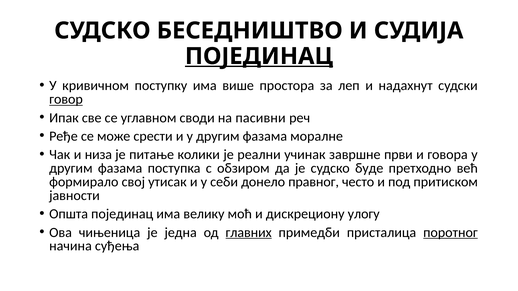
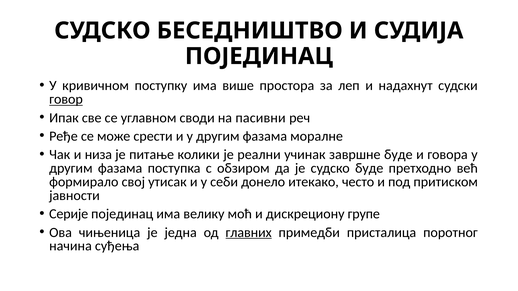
ПОЈЕДИНАЦ underline: present -> none (259, 56)
завршне први: први -> буде (398, 155)
правног: правног -> итекако (314, 182)
Општа: Општа -> Серије (69, 214)
улогу: улогу -> групе (364, 214)
поротног underline: present -> none (450, 233)
